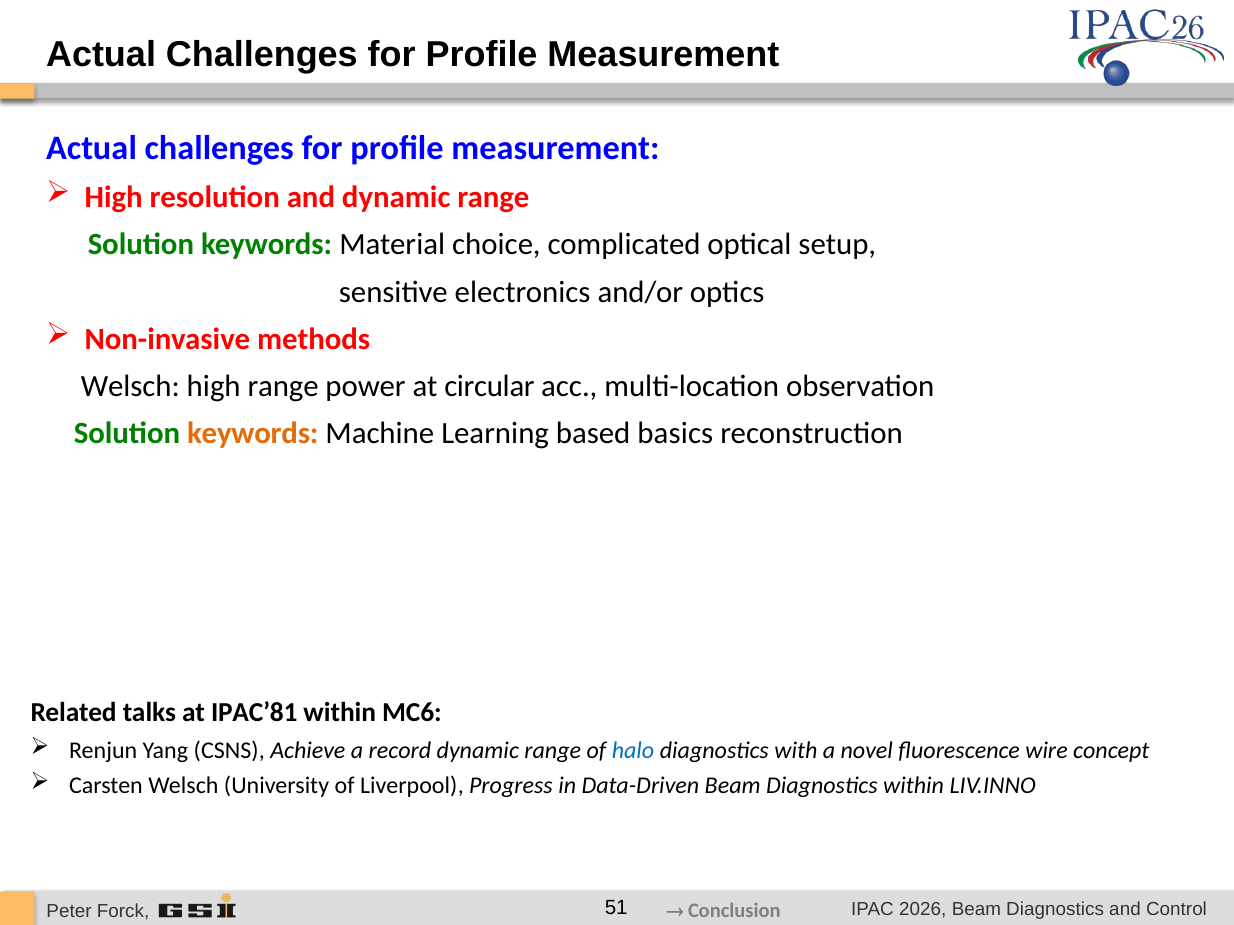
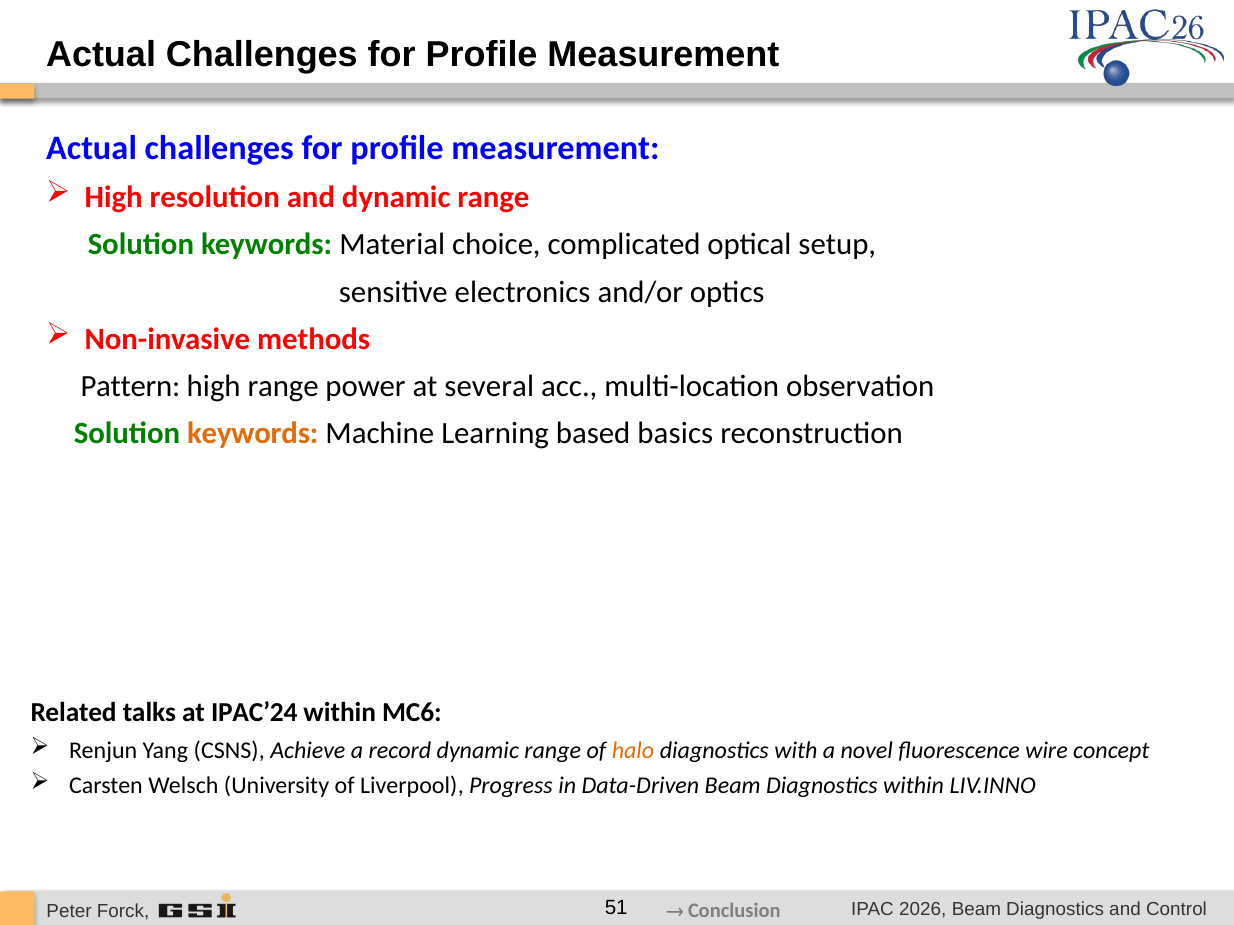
Welsch: Welsch -> Pattern (130, 387)
circular: circular -> several (489, 387)
IPAC’81: IPAC’81 -> IPAC’24 (254, 713)
halo colour: blue -> orange (633, 751)
